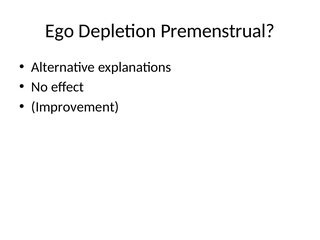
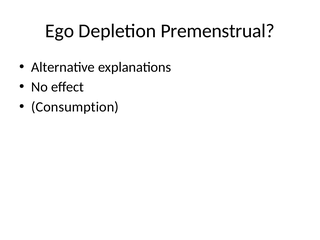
Improvement: Improvement -> Consumption (75, 107)
